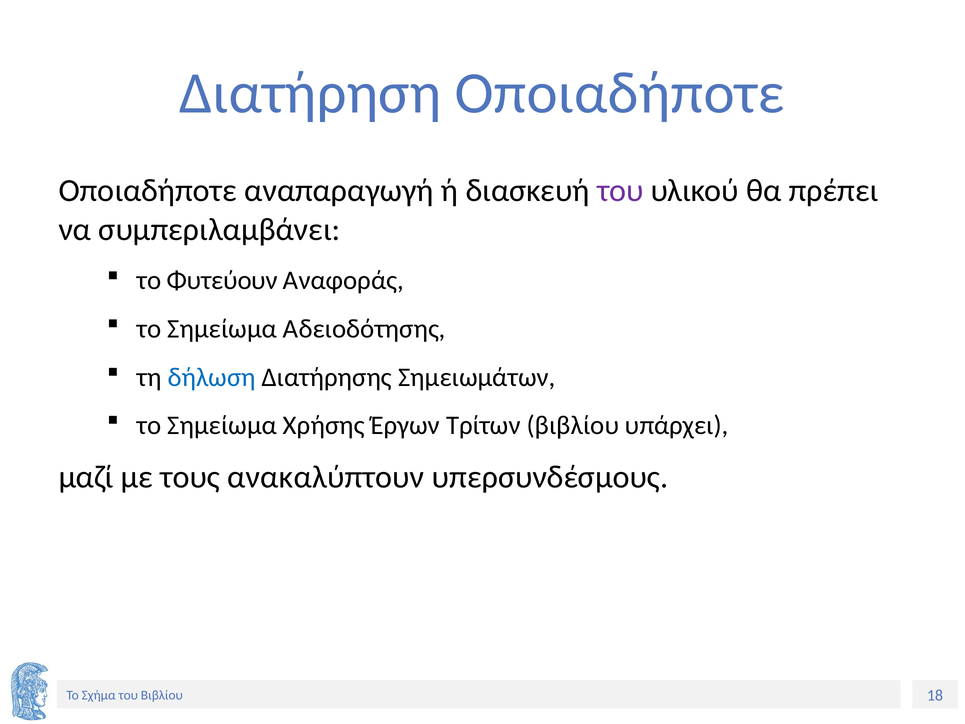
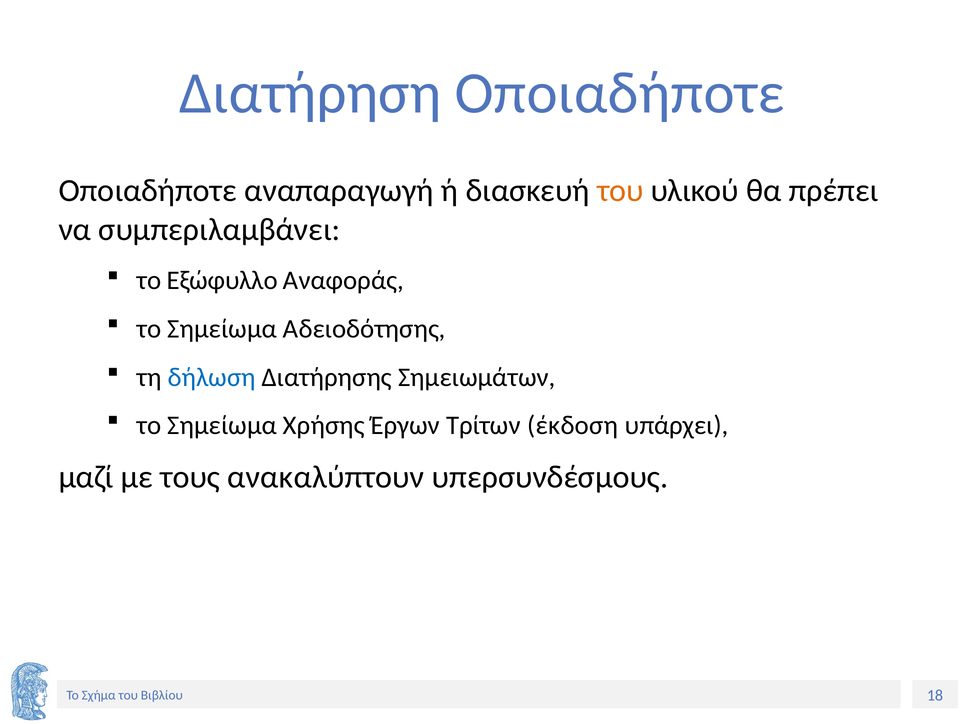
του colour: purple -> orange (620, 191)
Φυτεύουν: Φυτεύουν -> Εξώφυλλο (222, 280)
Τρίτων βιβλίου: βιβλίου -> έκδοση (573, 425)
